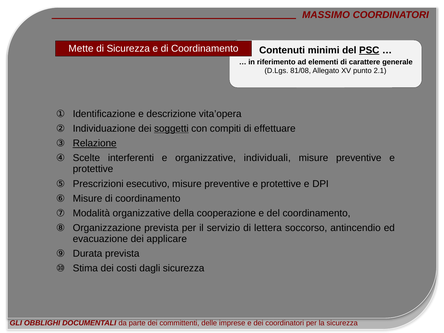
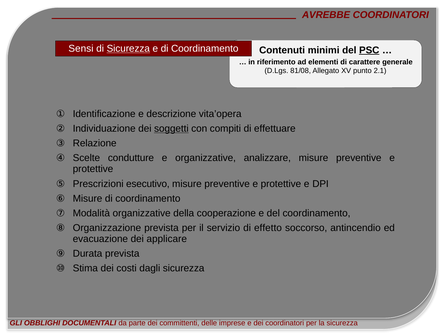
MASSIMO: MASSIMO -> AVREBBE (326, 15)
Mette: Mette -> Sensi (81, 49)
Sicurezza underline: none -> present (128, 49)
Relazione underline: present -> none (95, 143)
interferenti: interferenti -> condutture (131, 158)
individuali: individuali -> analizzare (267, 158)
lettera: lettera -> effetto (268, 228)
